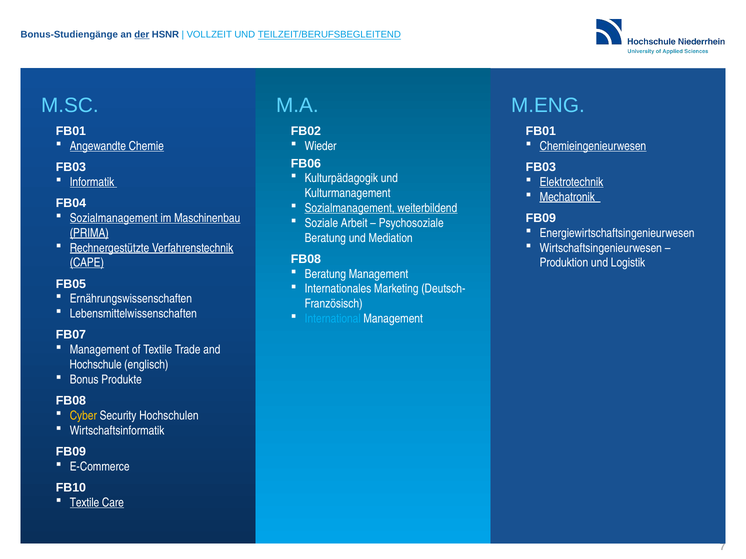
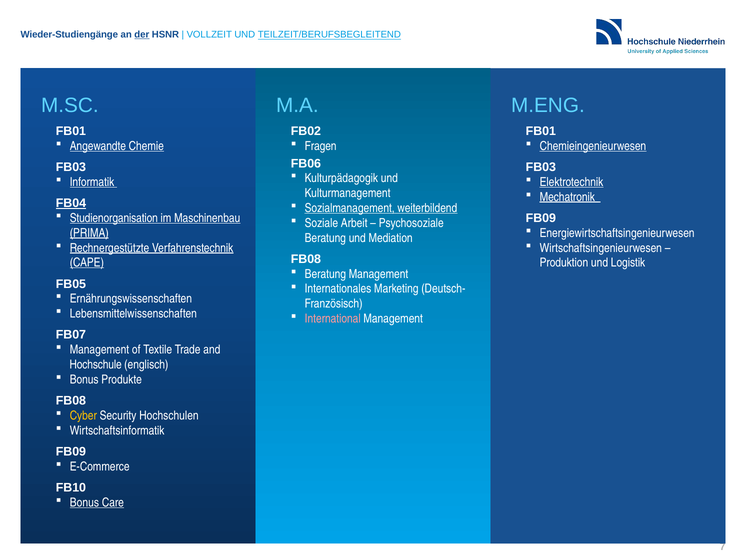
Bonus-Studiengänge: Bonus-Studiengänge -> Wieder-Studiengänge (69, 35)
Wieder: Wieder -> Fragen (321, 146)
FB04 underline: none -> present (71, 203)
Sozialmanagement: Sozialmanagement -> Studienorganisation (114, 218)
International colour: light blue -> pink (333, 319)
Textile: Textile -> Bonus (84, 503)
